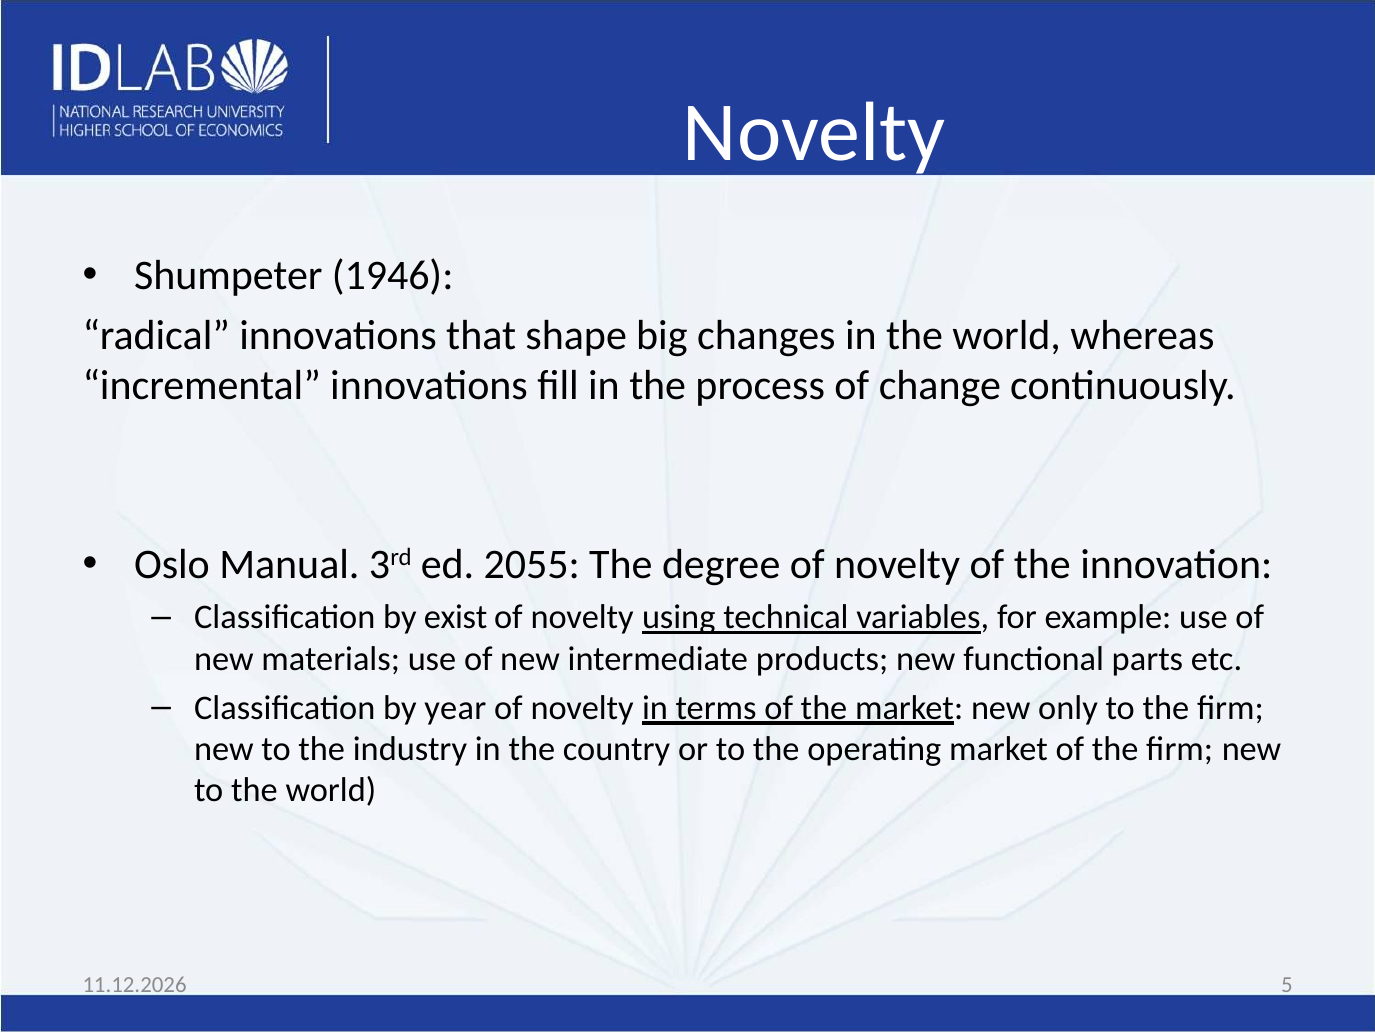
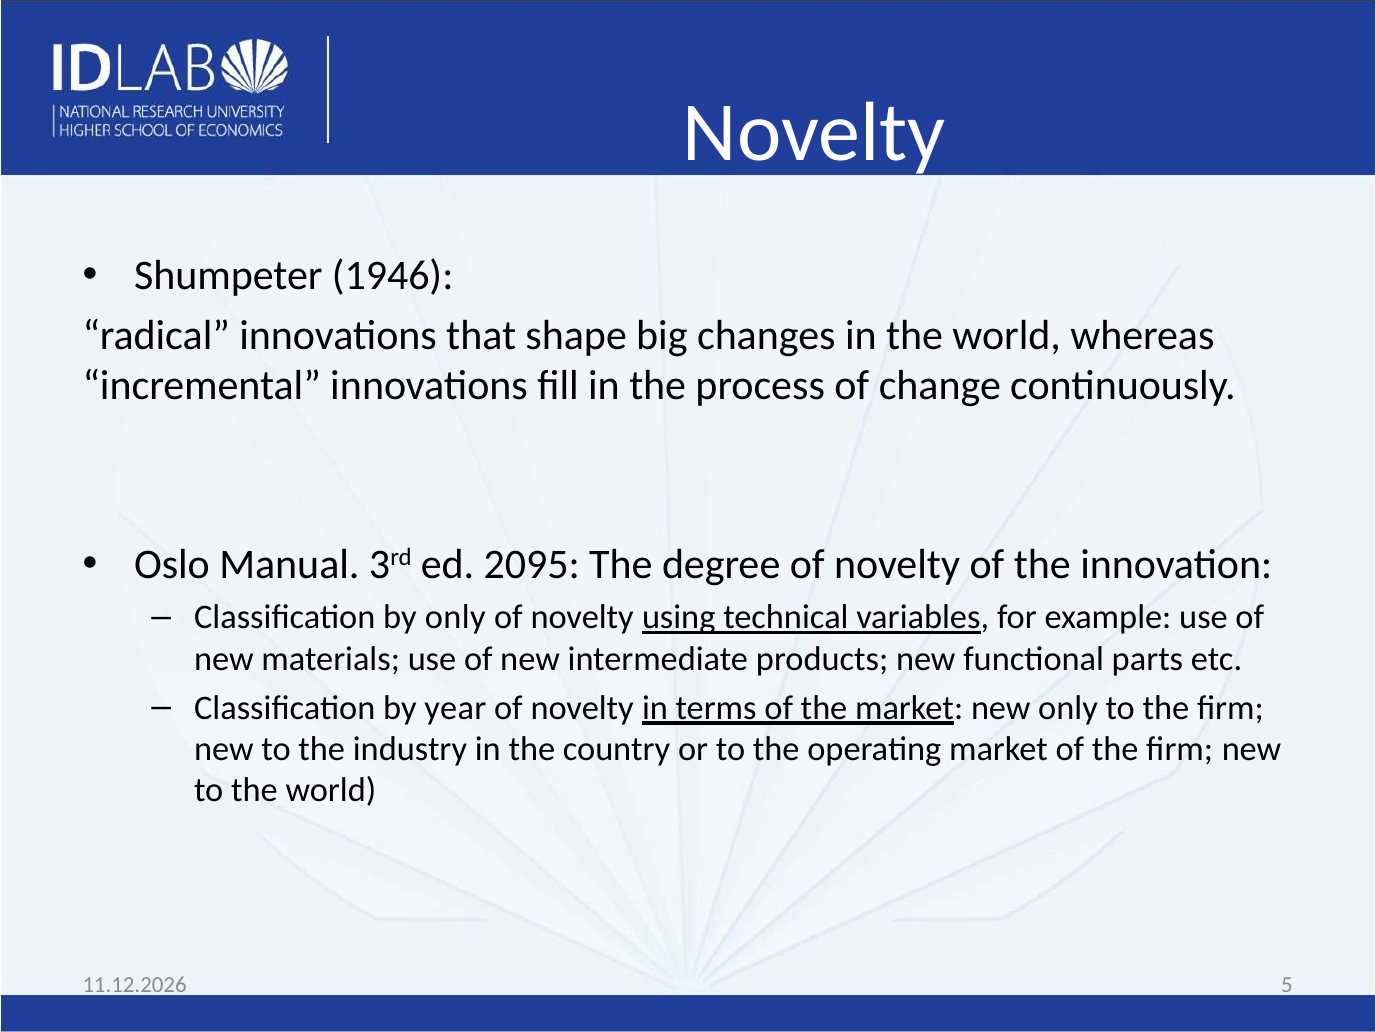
2055: 2055 -> 2095 (532, 564)
by exist: exist -> only (455, 617)
